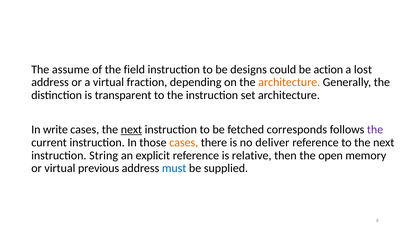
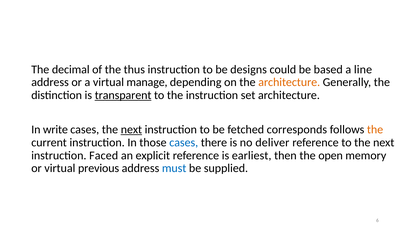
assume: assume -> decimal (71, 69)
field: field -> thus (134, 69)
action: action -> based (328, 69)
lost: lost -> line (363, 69)
fraction: fraction -> manage (147, 82)
transparent underline: none -> present (123, 95)
the colour: purple -> orange (375, 129)
cases colour: orange -> blue (184, 142)
String: String -> Faced (104, 155)
relative: relative -> earliest (252, 155)
